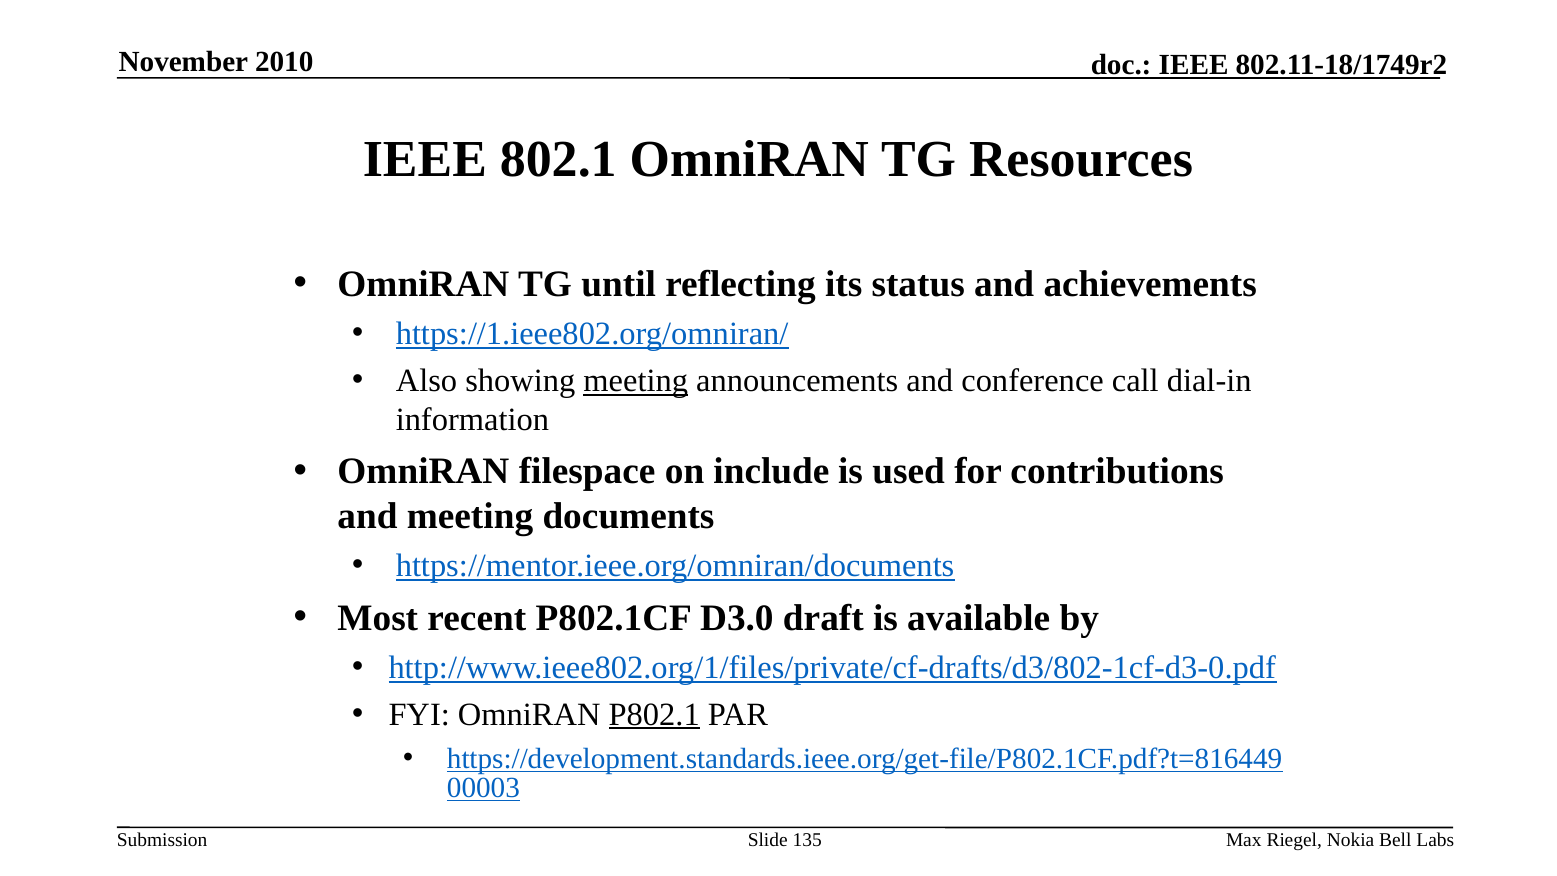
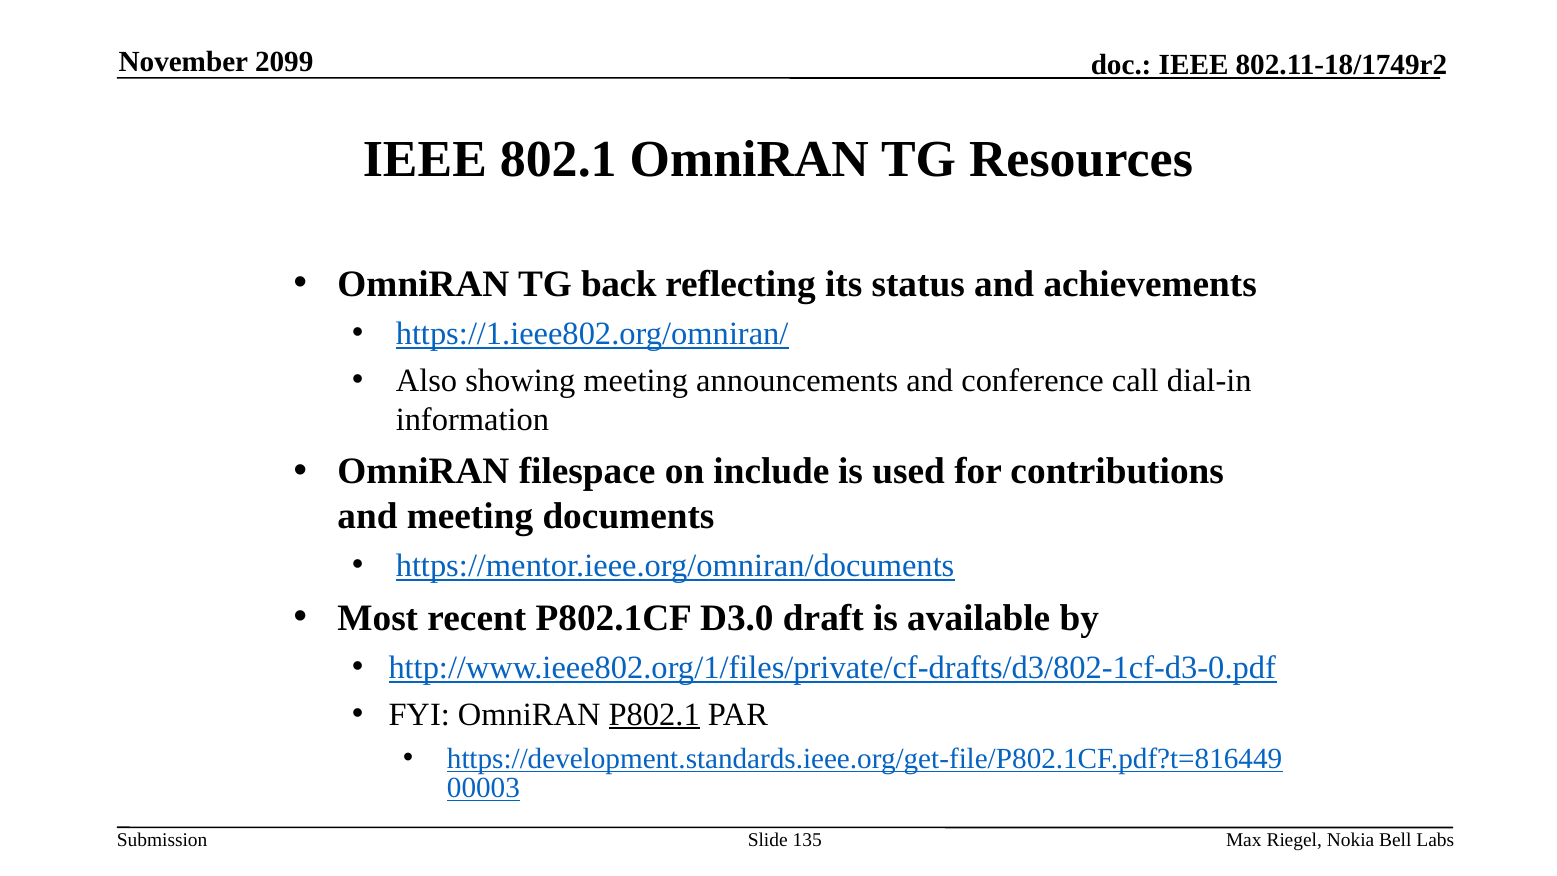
2010: 2010 -> 2099 (284, 62)
until: until -> back (619, 284)
meeting underline: present -> none (636, 380)
